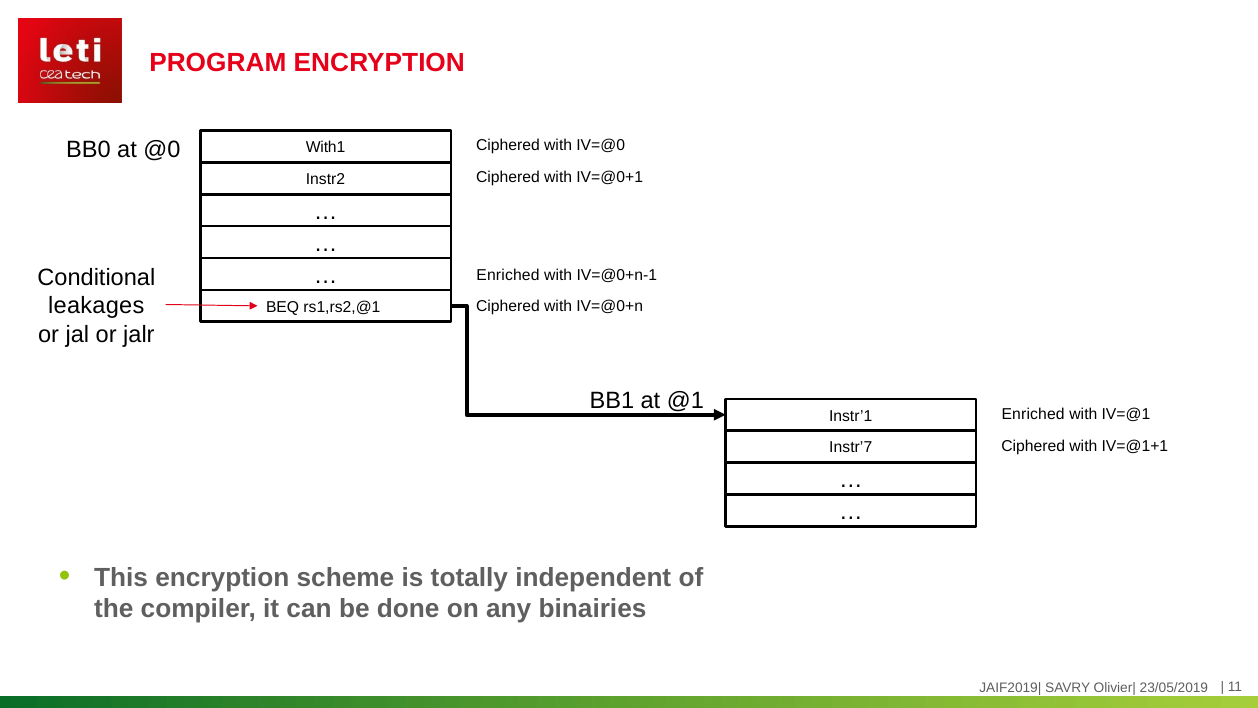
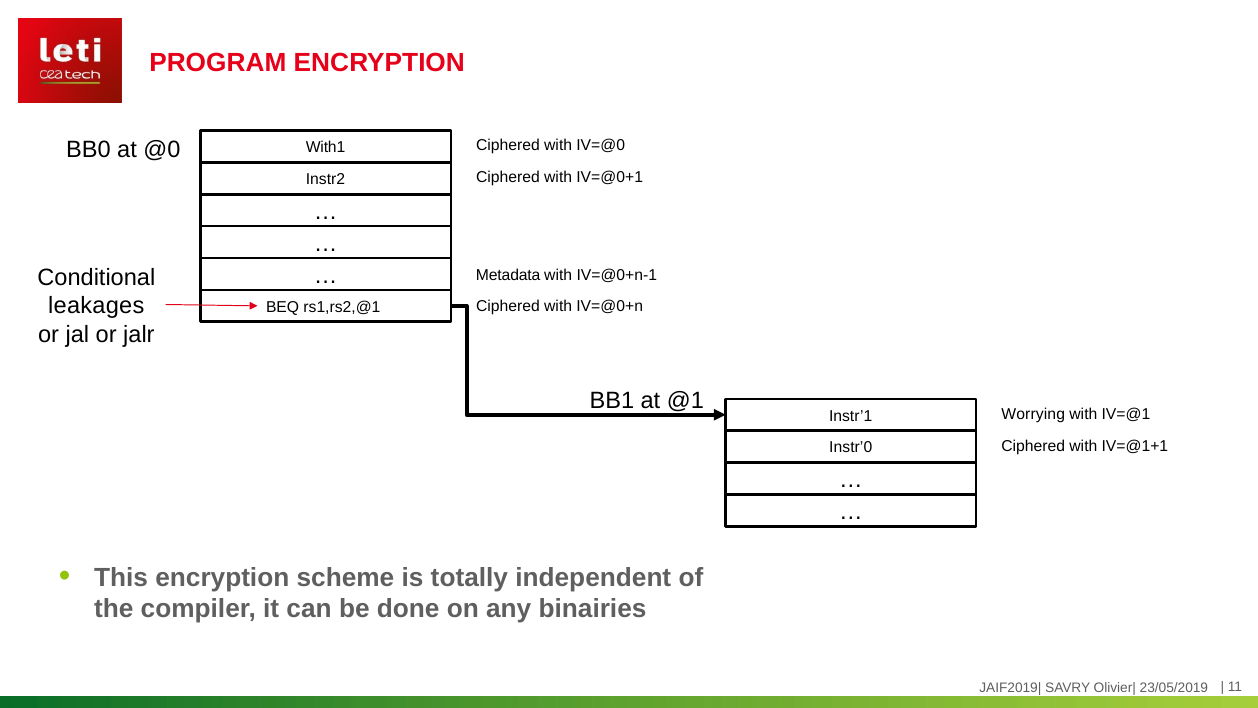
Enriched: Enriched -> Metadata (508, 275)
Enriched: Enriched -> Worrying (1033, 414)
Instr’7: Instr’7 -> Instr’0 (851, 448)
